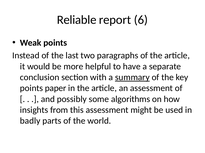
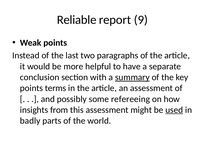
6: 6 -> 9 (141, 20)
paper: paper -> terms (56, 89)
algorithms: algorithms -> refereeing (131, 100)
used underline: none -> present (174, 110)
